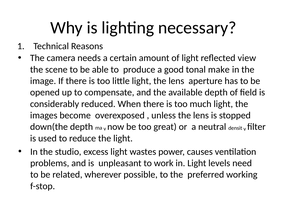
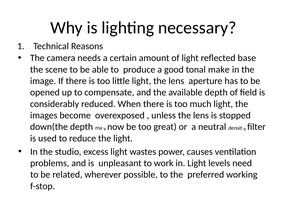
view: view -> base (247, 58)
